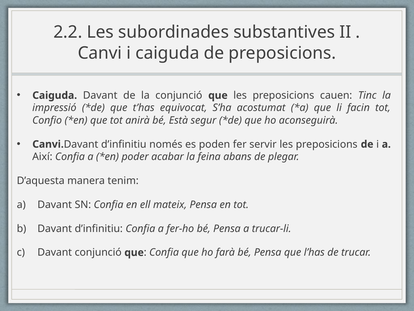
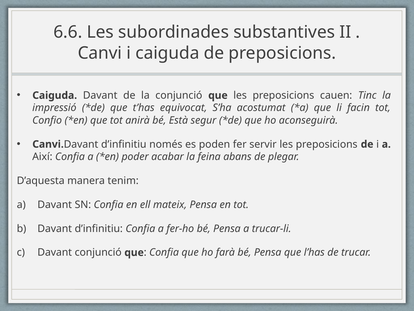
2.2: 2.2 -> 6.6 (68, 32)
